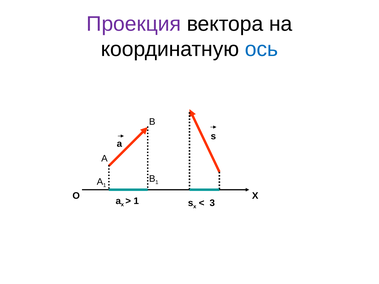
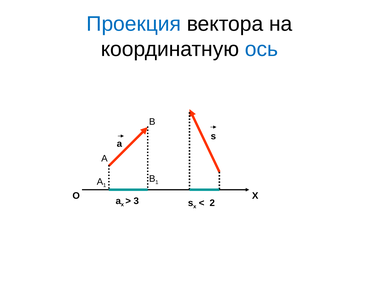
Проекция colour: purple -> blue (134, 24)
1: 1 -> 3 (136, 201)
3: 3 -> 2 (212, 203)
